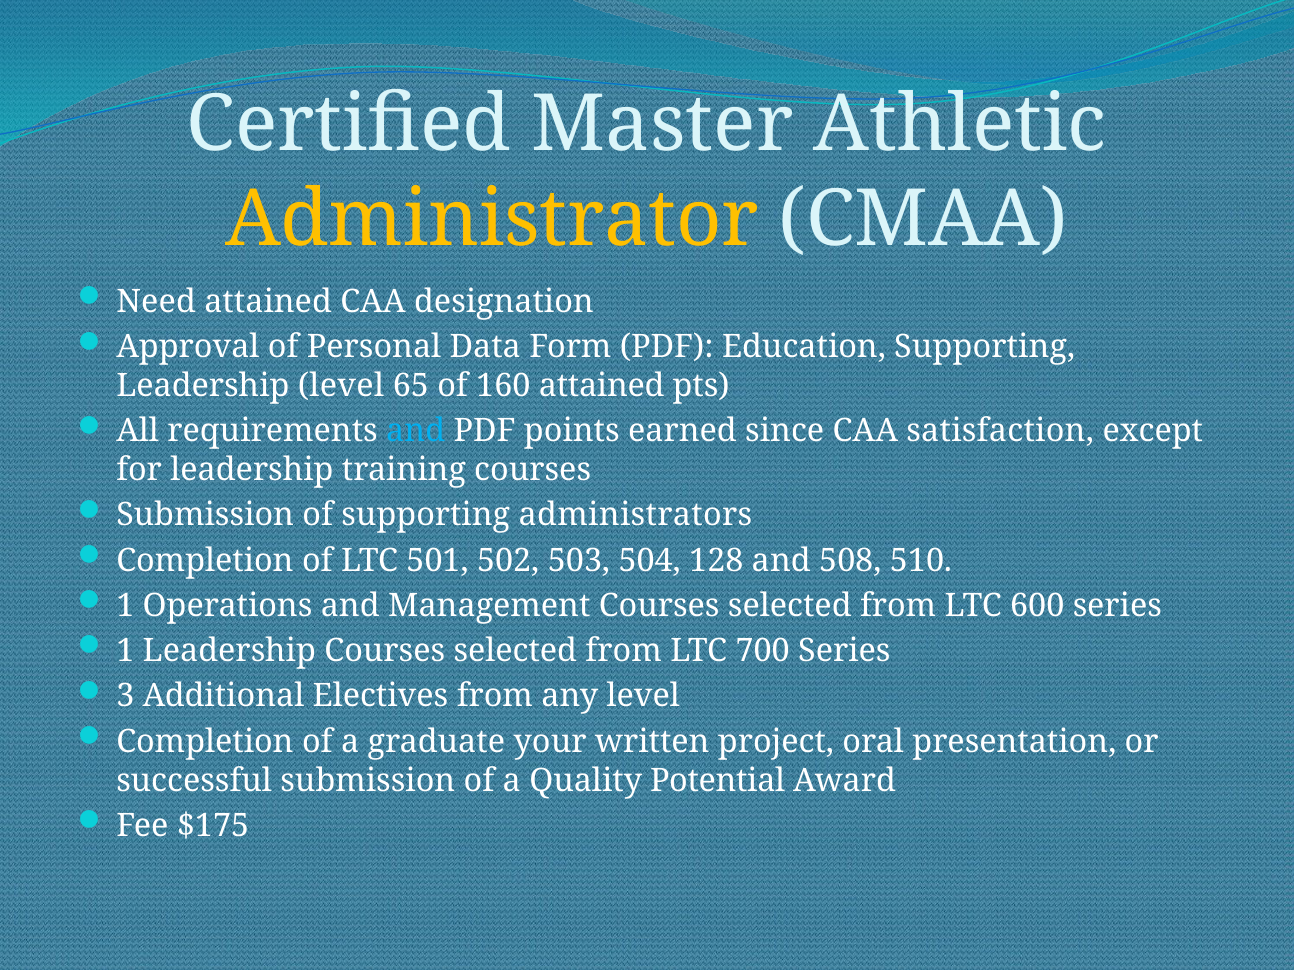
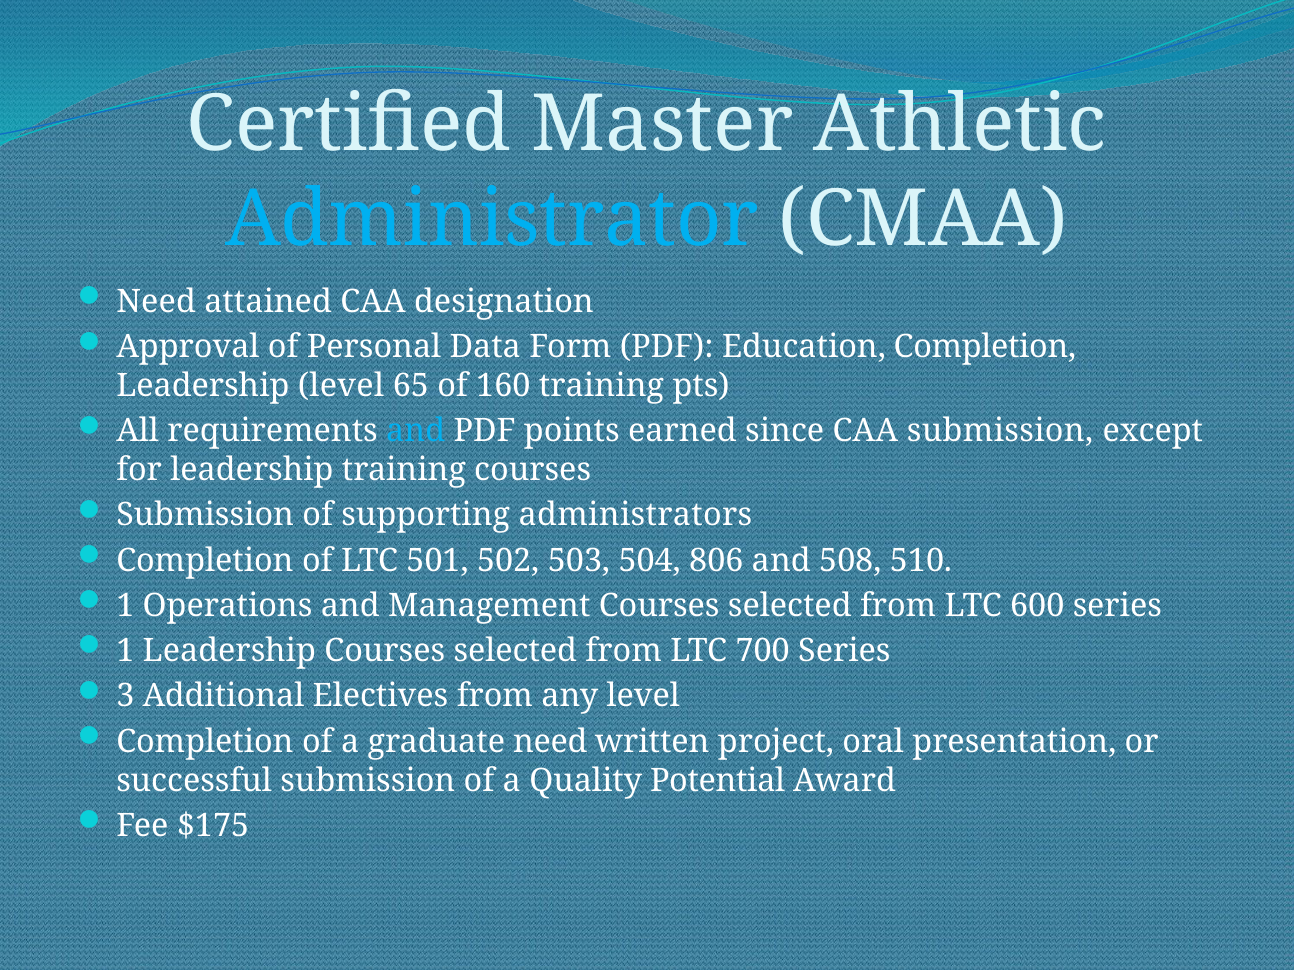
Administrator colour: yellow -> light blue (492, 220)
Education Supporting: Supporting -> Completion (985, 347)
160 attained: attained -> training (602, 386)
CAA satisfaction: satisfaction -> submission (1000, 431)
128: 128 -> 806 (716, 561)
graduate your: your -> need (550, 742)
